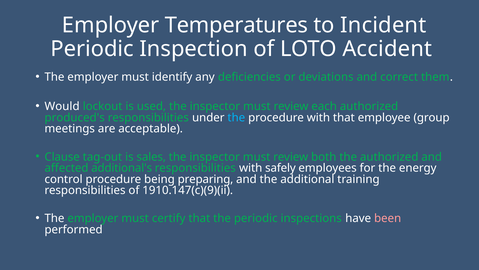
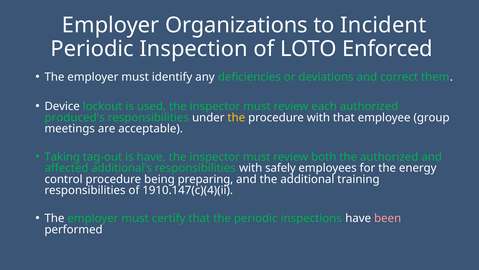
Temperatures: Temperatures -> Organizations (236, 25)
Accident: Accident -> Enforced (387, 49)
Would: Would -> Device (62, 106)
the colour: light blue -> yellow (236, 117)
Clause: Clause -> Taking (62, 157)
is sales: sales -> have (151, 157)
1910.147(c)(9)(ii: 1910.147(c)(9)(ii -> 1910.147(c)(4)(ii (188, 190)
